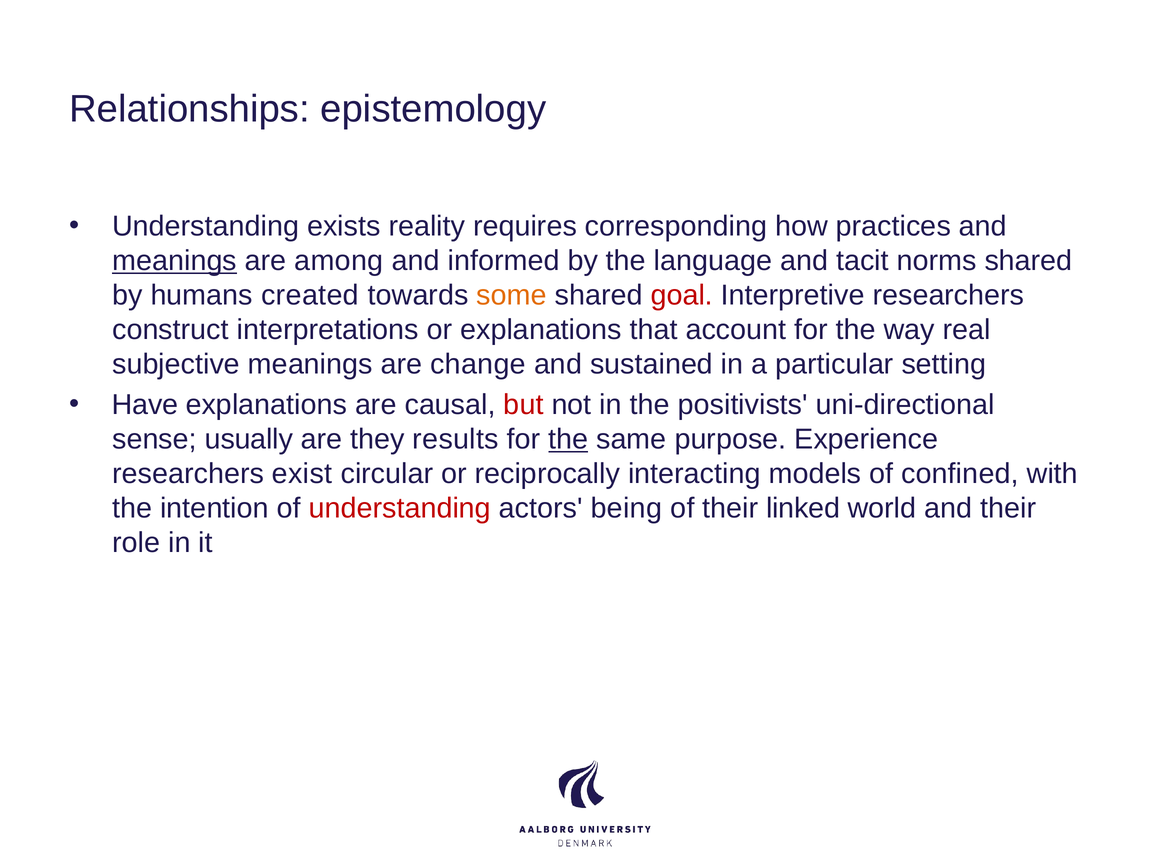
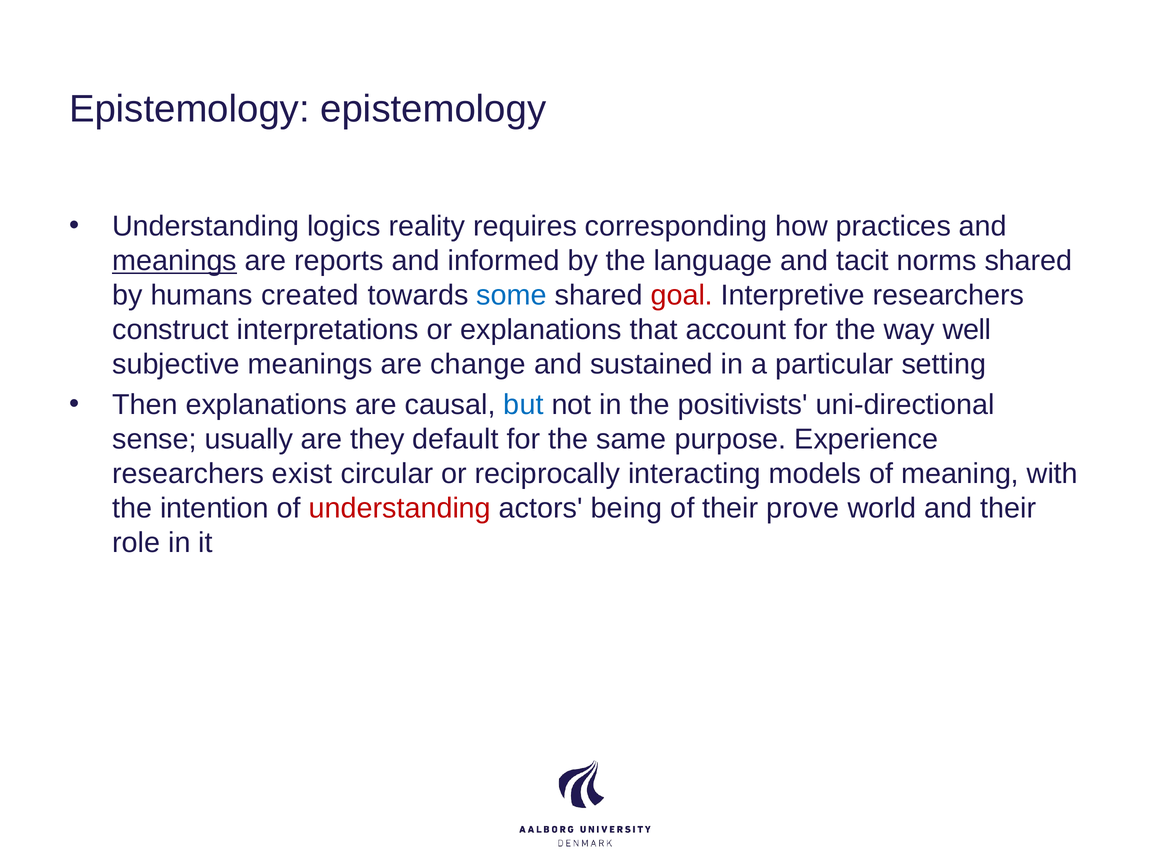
Relationships: Relationships -> Epistemology (189, 109)
exists: exists -> logics (344, 226)
among: among -> reports (339, 261)
some colour: orange -> blue (512, 296)
real: real -> well (967, 330)
Have: Have -> Then (145, 405)
but colour: red -> blue (523, 405)
results: results -> default (456, 439)
the underline: present -> none (568, 439)
confined: confined -> meaning (960, 474)
linked: linked -> prove (803, 508)
